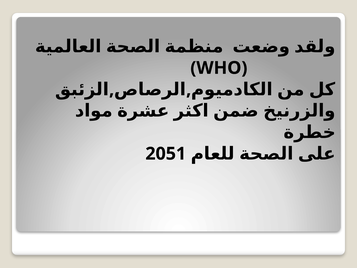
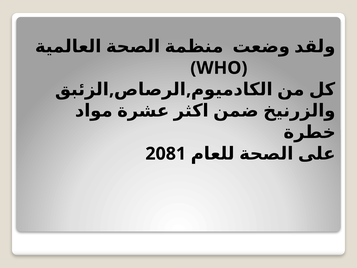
2051: 2051 -> 2081 (166, 154)
